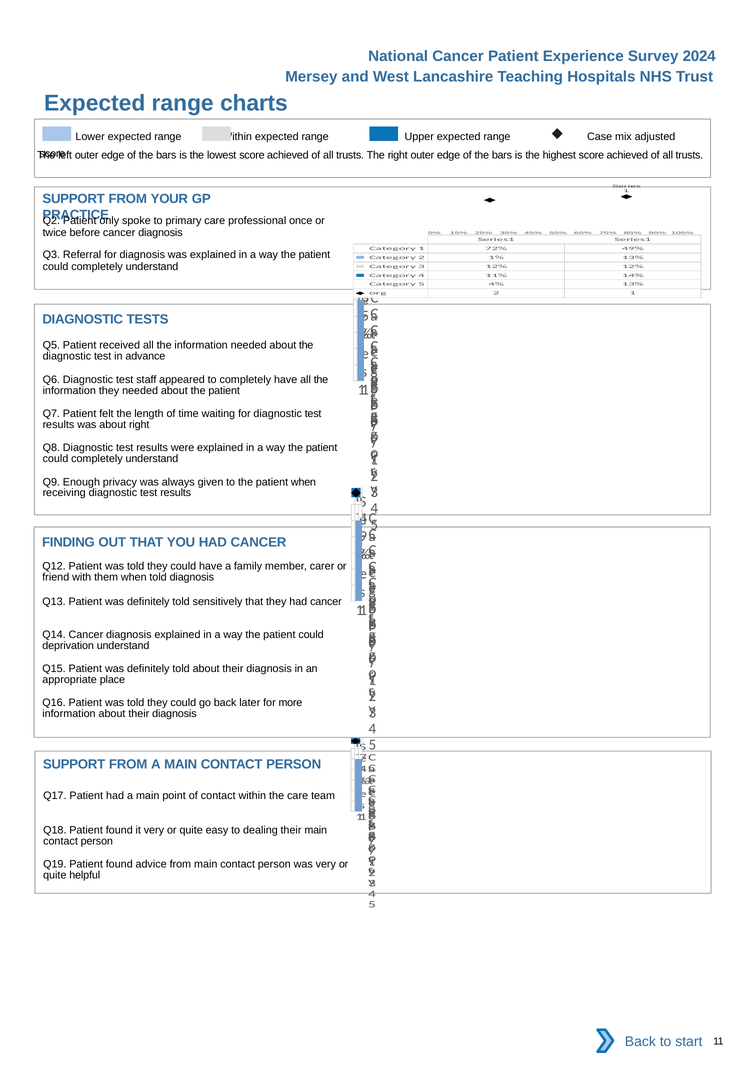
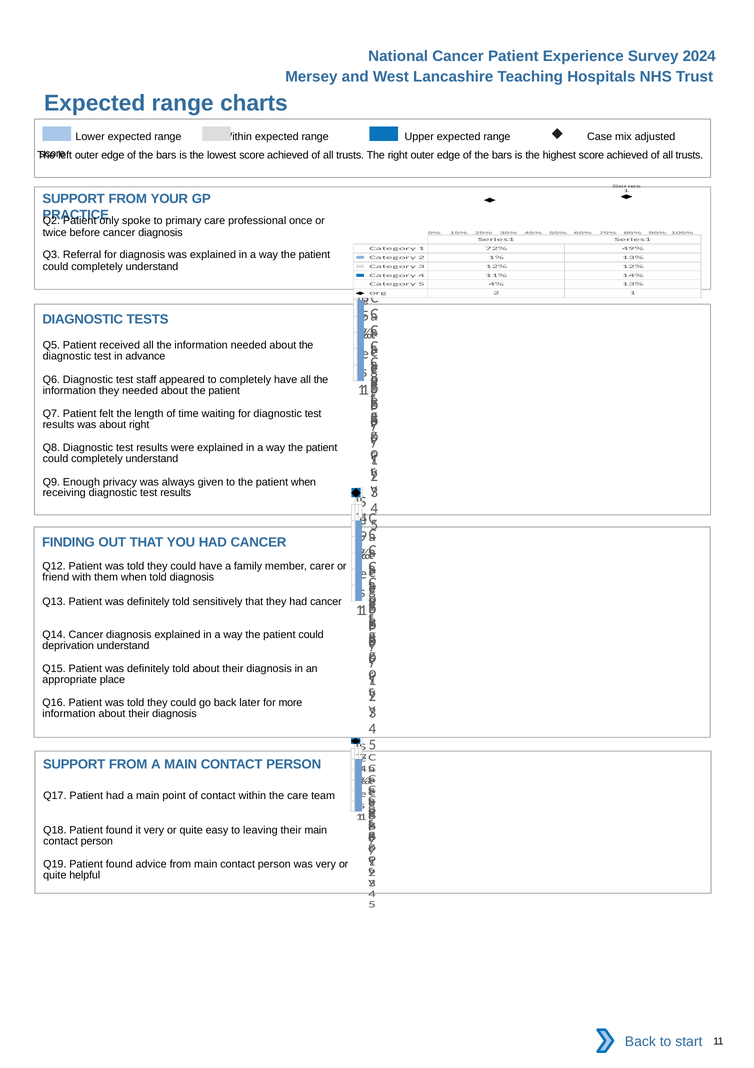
dealing: dealing -> leaving (260, 829)
